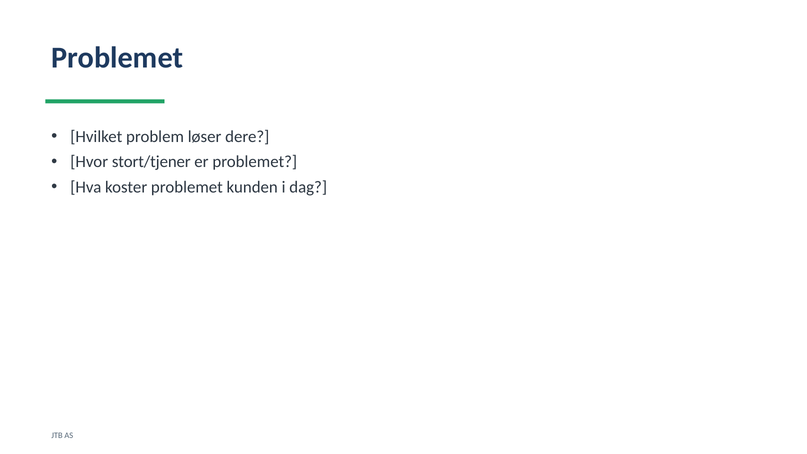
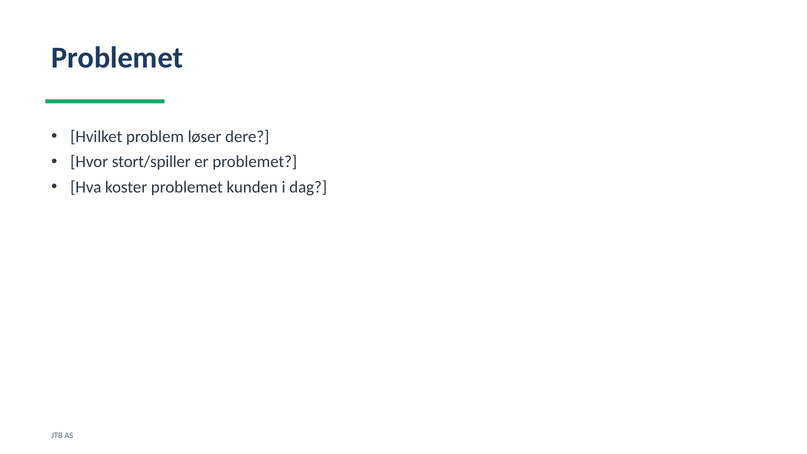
stort/tjener: stort/tjener -> stort/spiller (151, 162)
